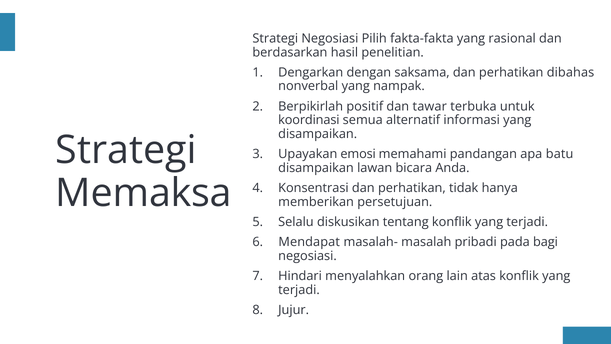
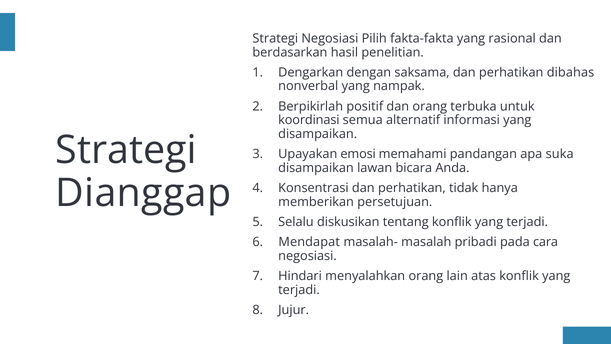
dan tawar: tawar -> orang (430, 106)
batu: batu -> suka (560, 154)
Memaksa: Memaksa -> Dianggap (143, 193)
bagi: bagi -> cara (546, 242)
